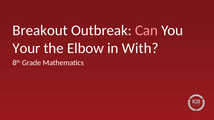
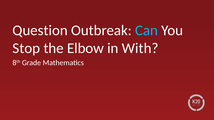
Breakout: Breakout -> Question (40, 30)
Can colour: pink -> light blue (146, 30)
Your: Your -> Stop (26, 48)
